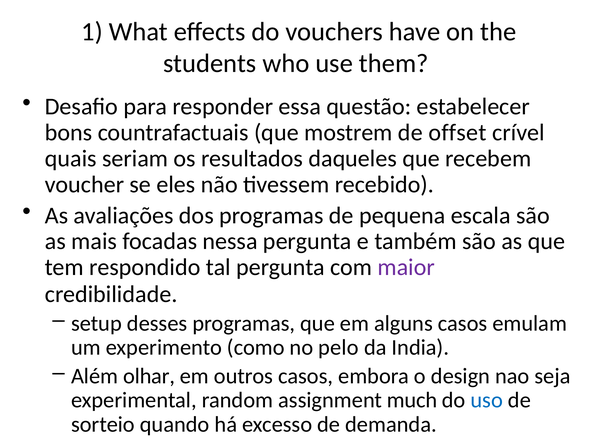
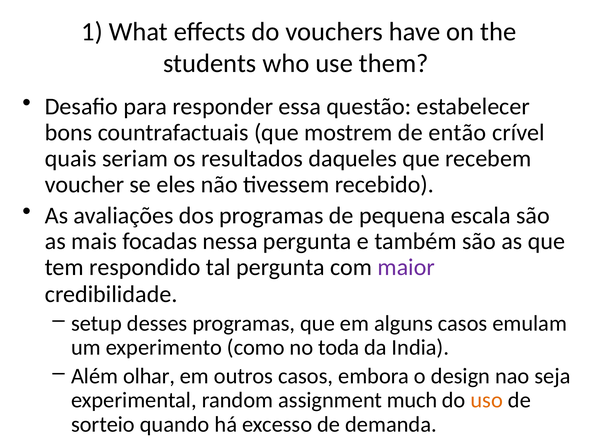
offset: offset -> então (457, 133)
pelo: pelo -> toda (339, 348)
uso colour: blue -> orange (487, 401)
